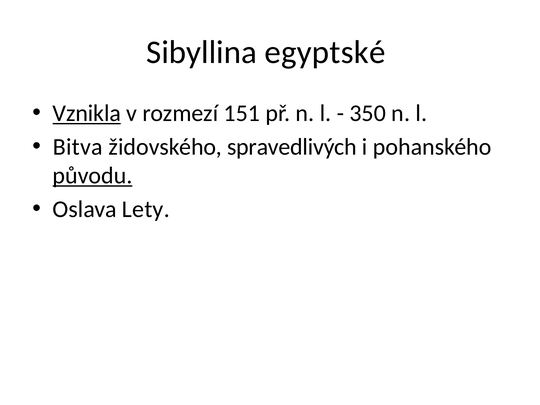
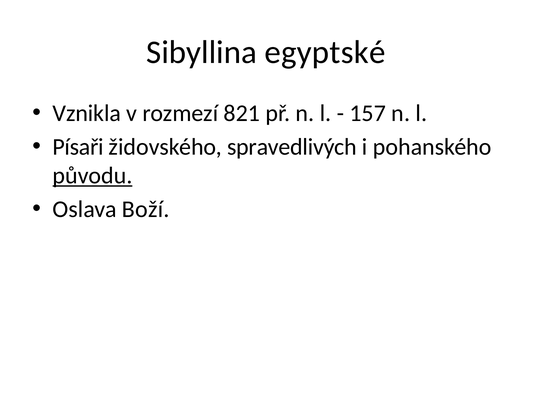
Vznikla underline: present -> none (87, 113)
151: 151 -> 821 (242, 113)
350: 350 -> 157 (368, 113)
Bitva: Bitva -> Písaři (78, 147)
Lety: Lety -> Boží (146, 209)
